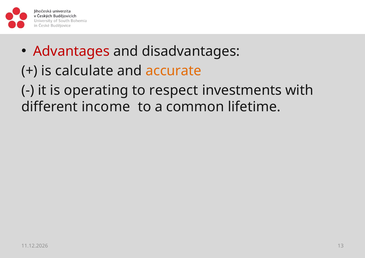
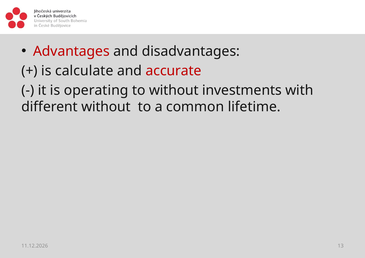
accurate colour: orange -> red (174, 71)
to respect: respect -> without (174, 90)
different income: income -> without (106, 107)
